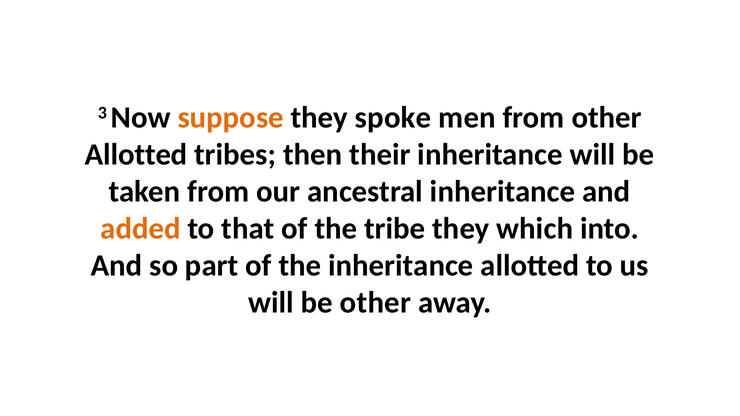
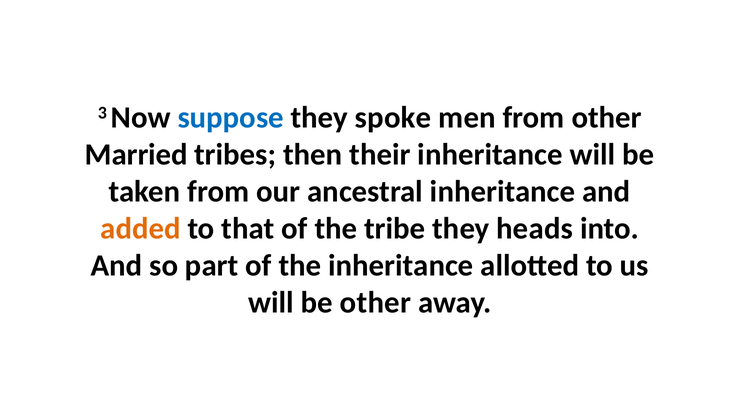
suppose colour: orange -> blue (231, 118)
Allotted: Allotted -> Married (136, 155)
which: which -> heads (535, 229)
